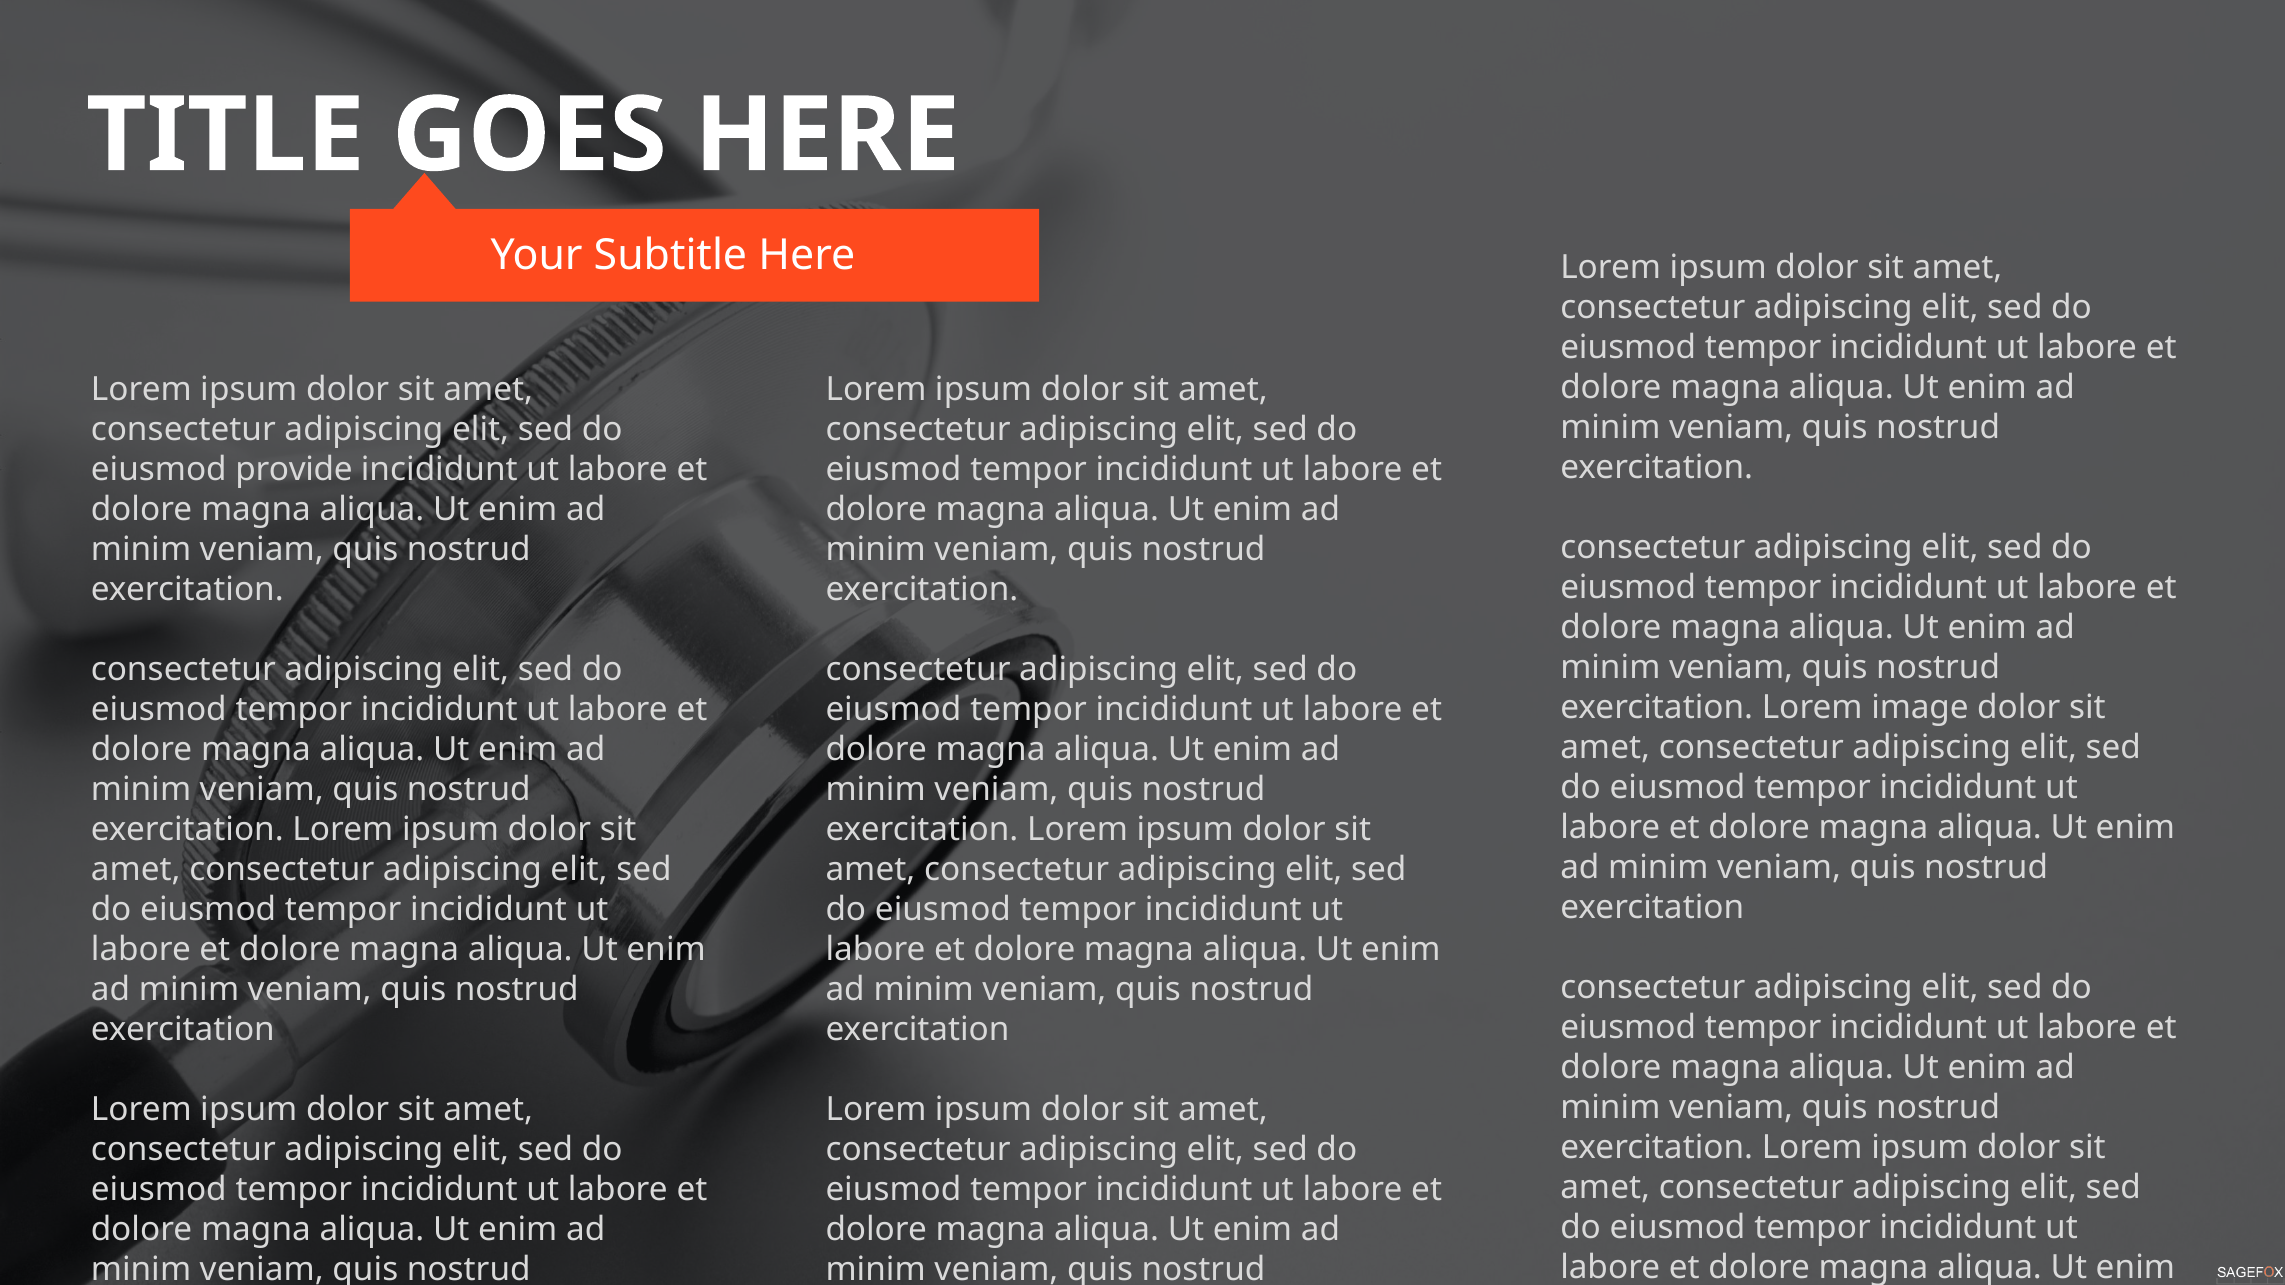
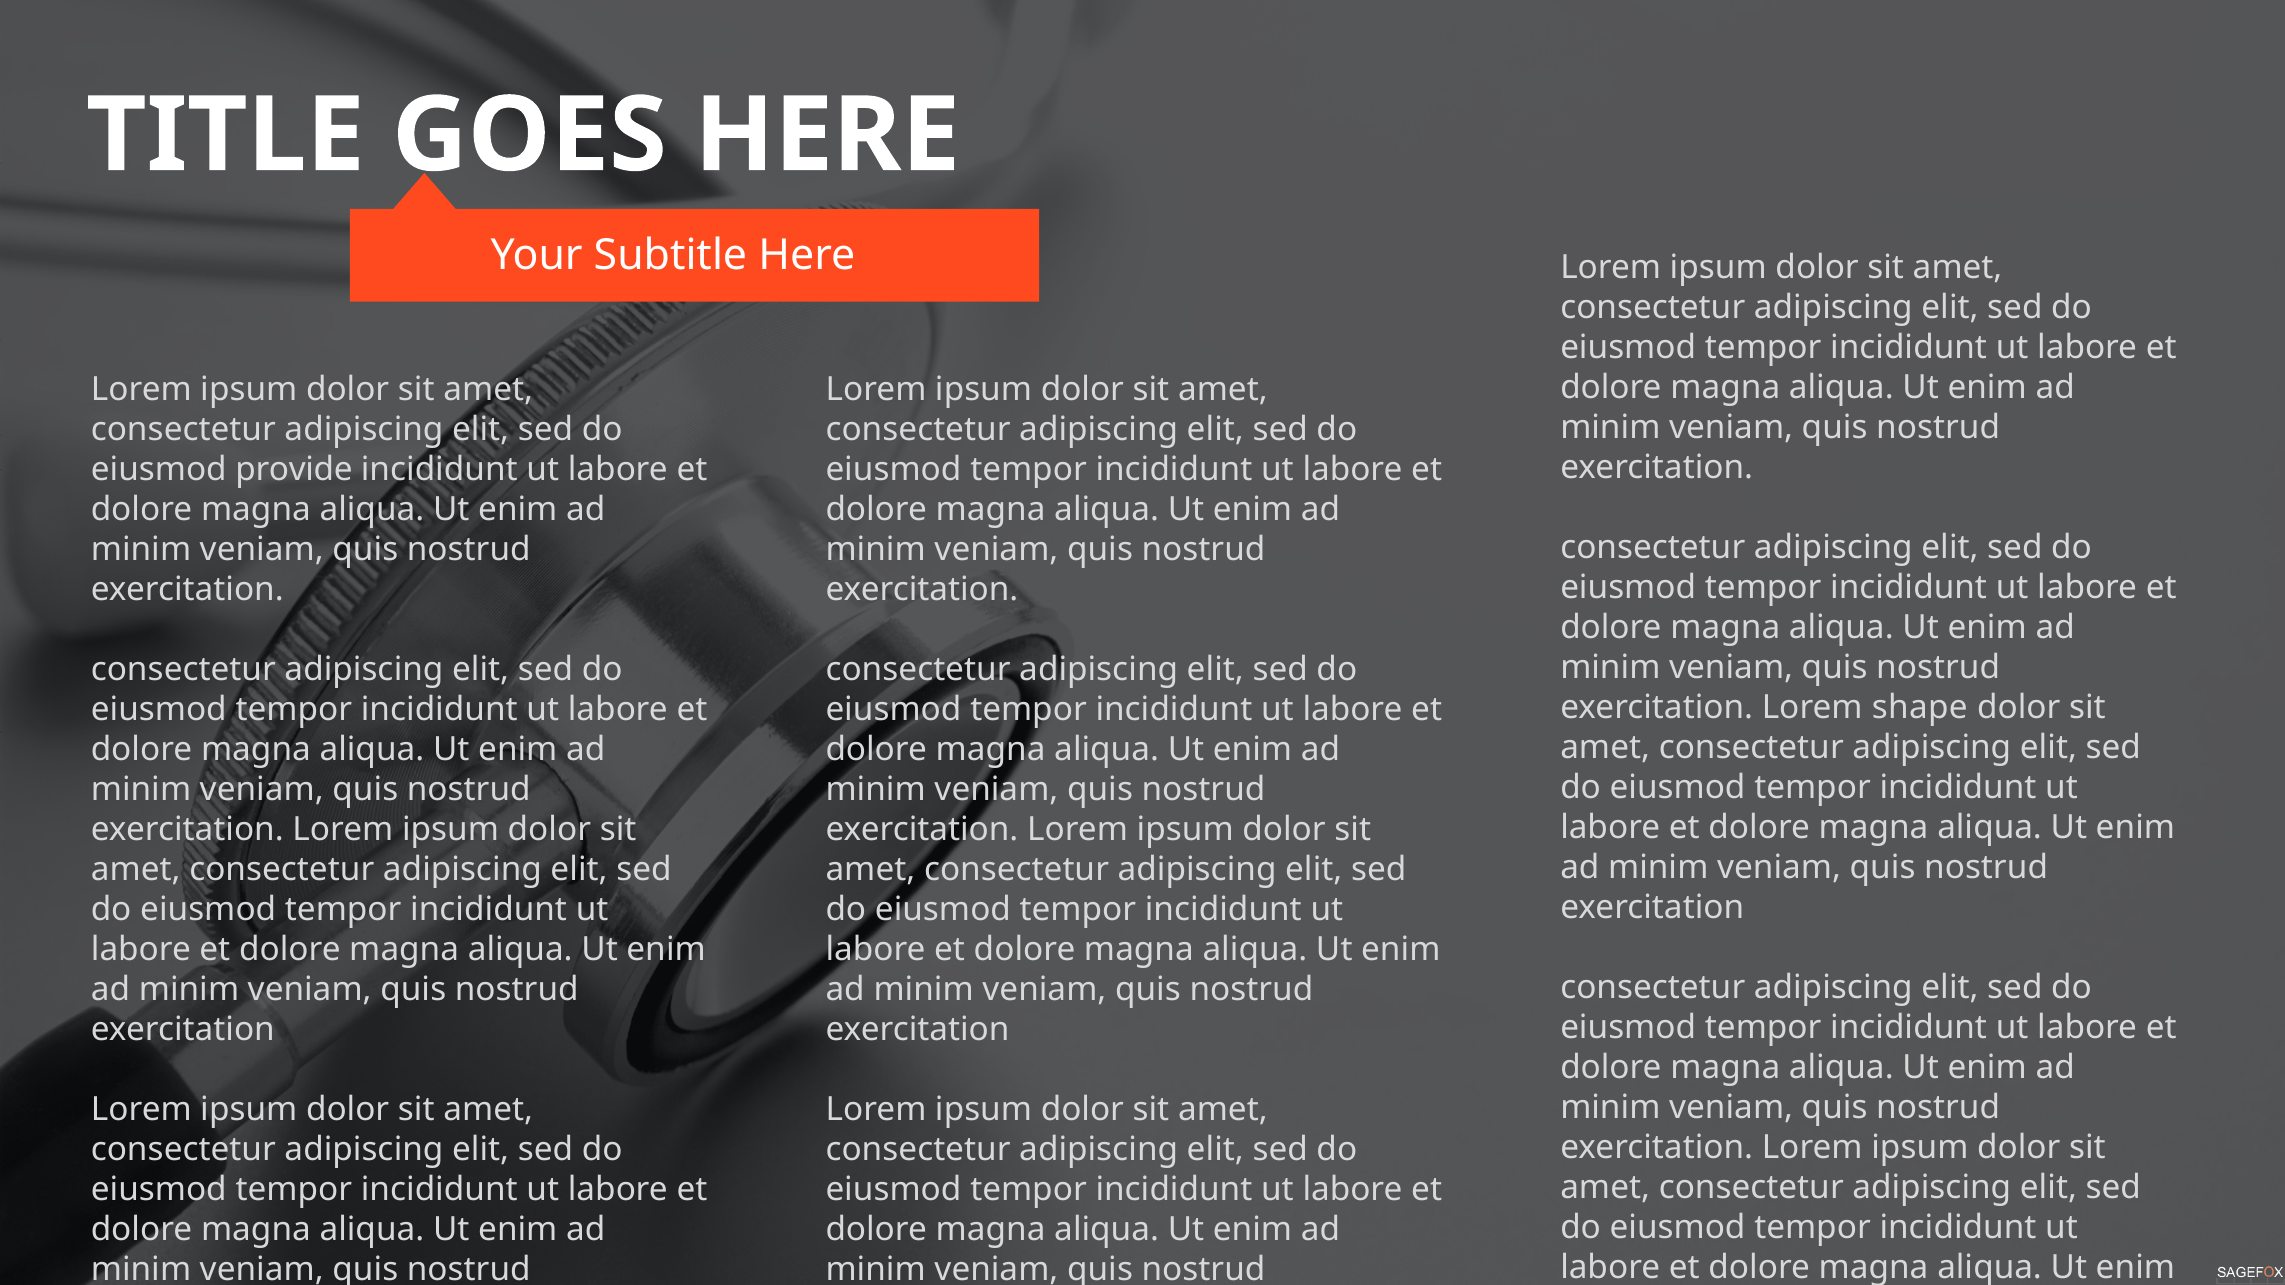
image: image -> shape (1920, 708)
